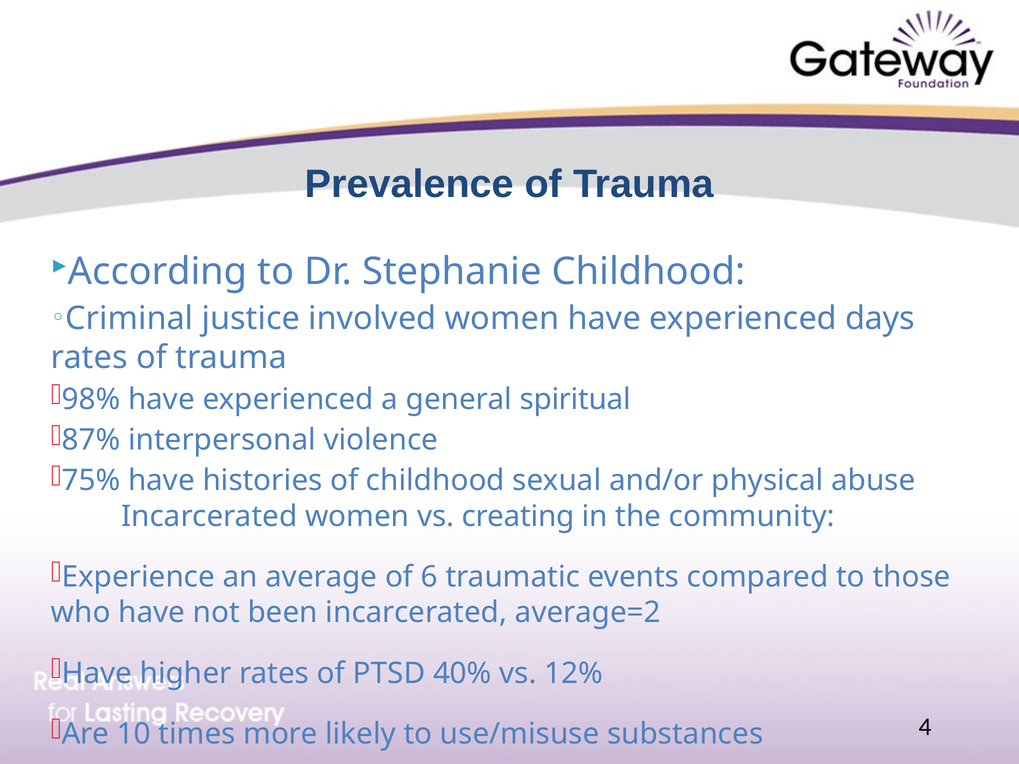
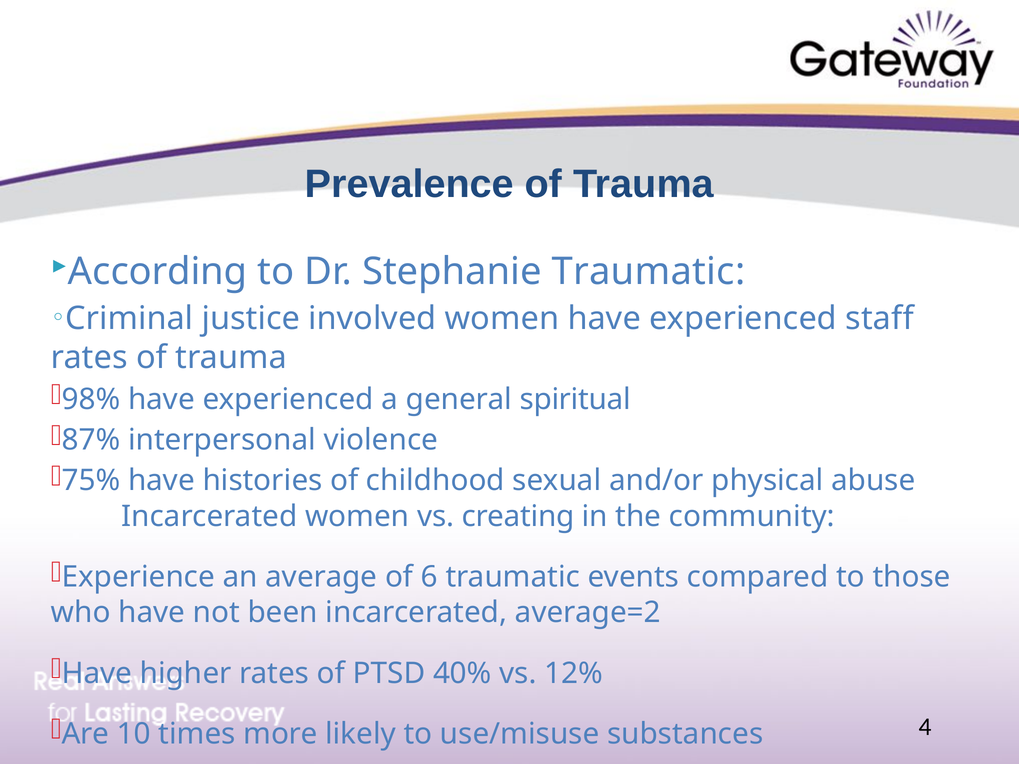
Stephanie Childhood: Childhood -> Traumatic (649, 272)
days: days -> staff (880, 318)
